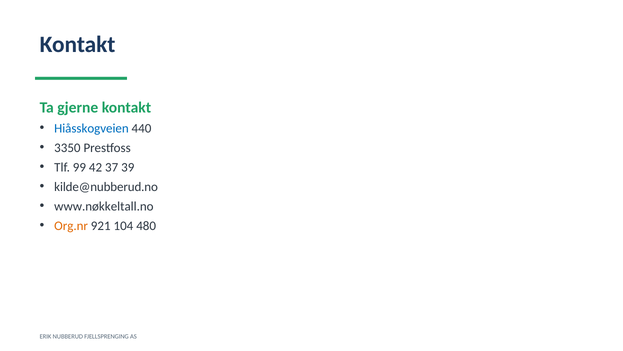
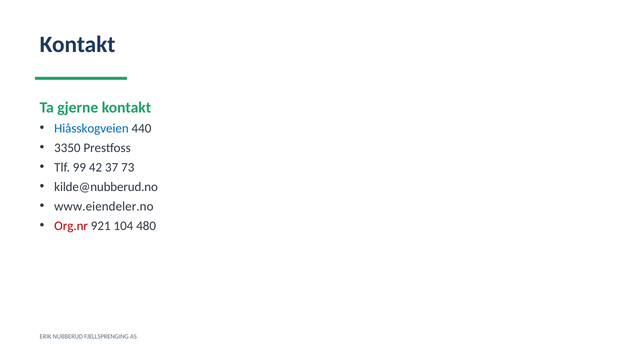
39: 39 -> 73 (128, 167)
www.nøkkeltall.no: www.nøkkeltall.no -> www.eiendeler.no (104, 206)
Org.nr colour: orange -> red (71, 226)
